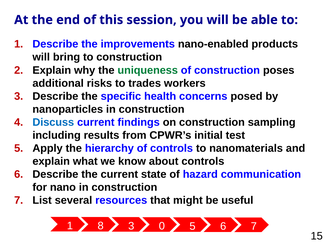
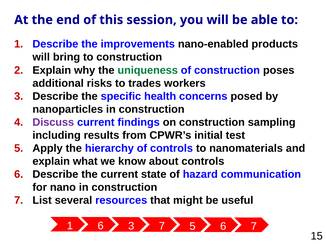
Discuss colour: blue -> purple (53, 122)
1 8: 8 -> 6 (101, 226)
3 0: 0 -> 7 (162, 227)
